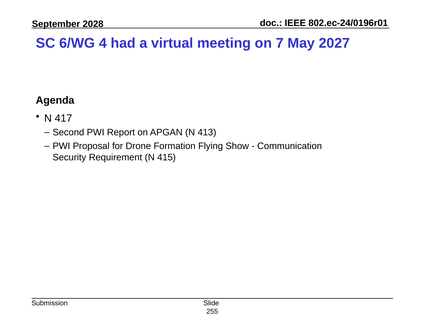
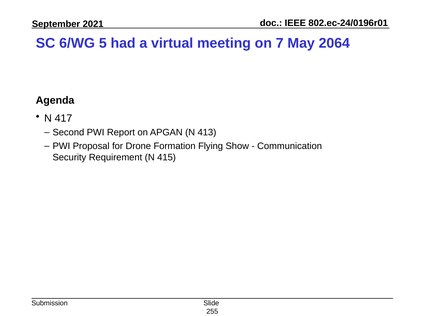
2028: 2028 -> 2021 (93, 24)
4: 4 -> 5 (103, 43)
2027: 2027 -> 2064 (334, 43)
